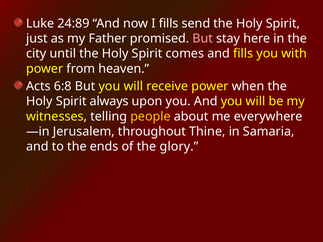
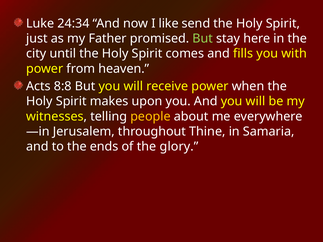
24:89: 24:89 -> 24:34 (73, 23)
I fills: fills -> like (169, 23)
But colour: pink -> light green (203, 39)
6:8: 6:8 -> 8:8 (63, 86)
always: always -> makes (109, 101)
